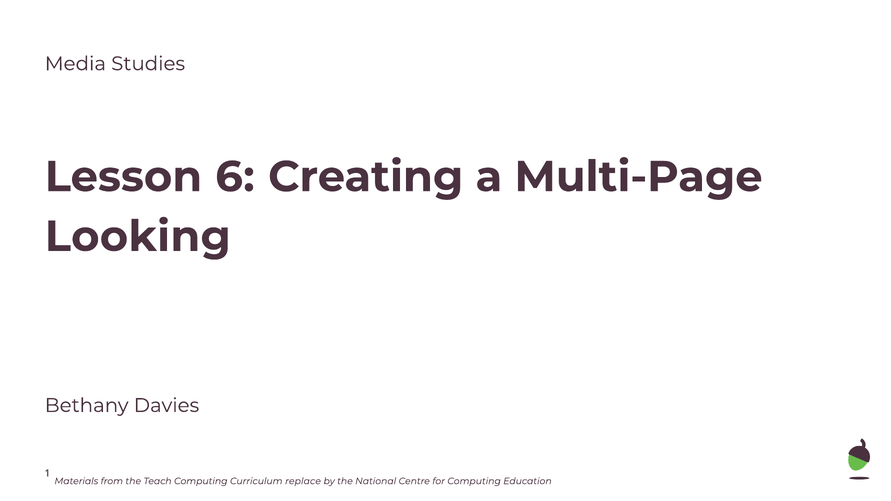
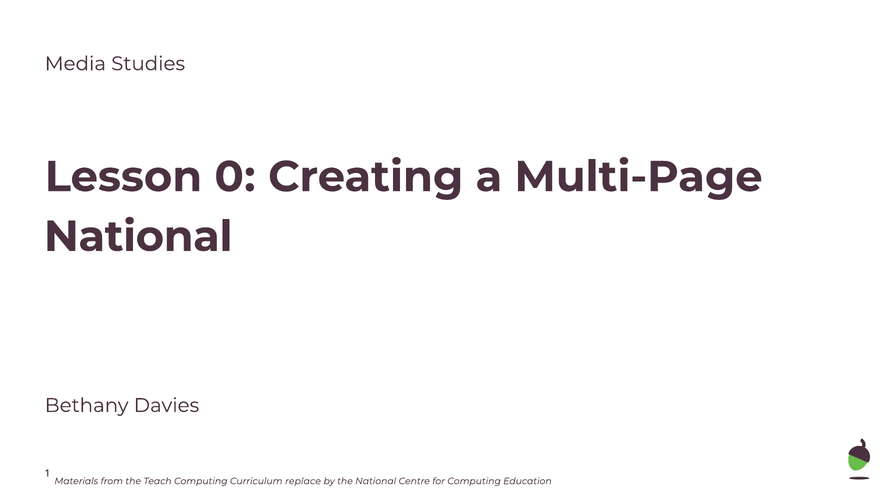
6: 6 -> 0 (235, 177)
Looking: Looking -> National (138, 237)
